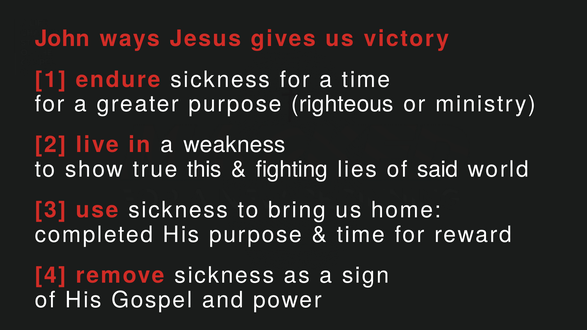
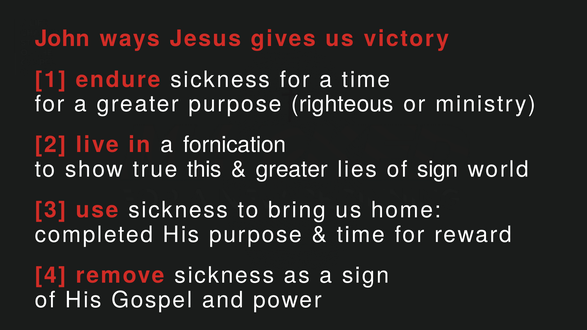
weakness: weakness -> fornication (235, 145)
fighting: fighting -> greater (292, 169)
of said: said -> sign (438, 169)
